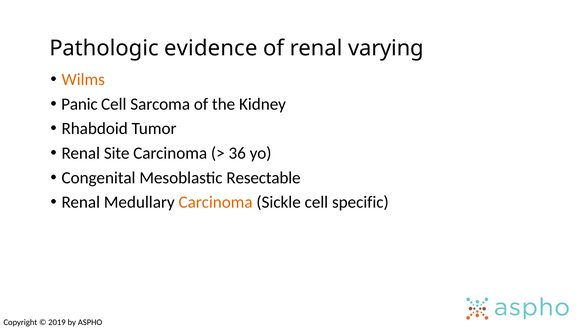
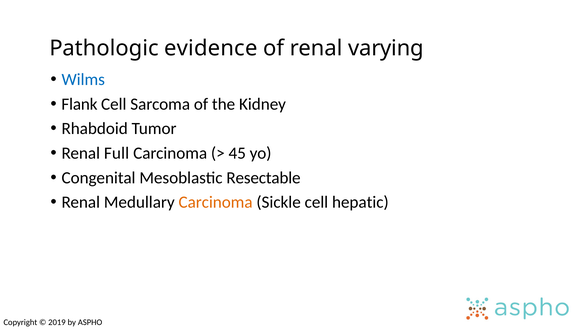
Wilms colour: orange -> blue (83, 80)
Panic: Panic -> Flank (79, 104)
Site: Site -> Full (117, 153)
36: 36 -> 45 (237, 153)
specific: specific -> hepatic (360, 202)
